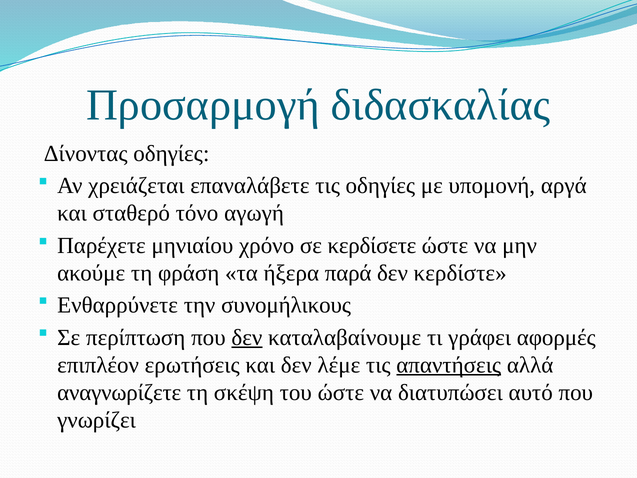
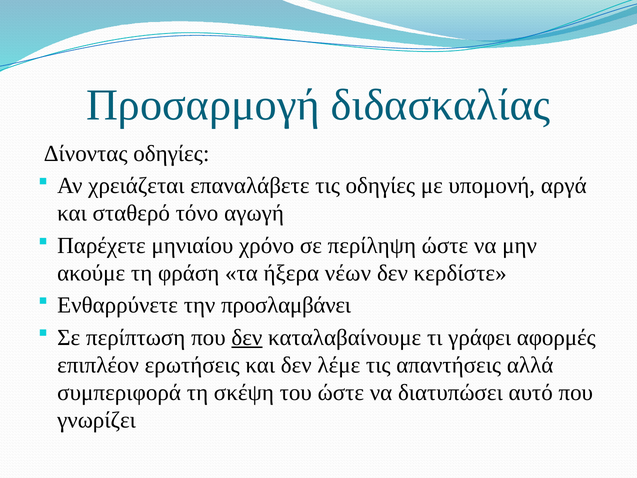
κερδίσετε: κερδίσετε -> περίληψη (372, 245)
παρά: παρά -> νέων (348, 273)
συνομήλικους: συνομήλικους -> προσλαμβάνει (286, 305)
απαντήσεις underline: present -> none (449, 365)
αναγνωρίζετε: αναγνωρίζετε -> συμπεριφορά (119, 392)
